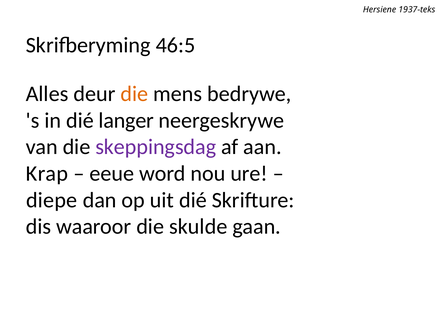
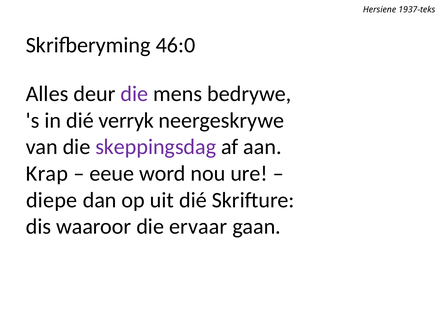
46:5: 46:5 -> 46:0 (175, 45)
die colour: orange -> purple (134, 94)
langer: langer -> verryk (126, 121)
skulde: skulde -> ervaar (198, 227)
